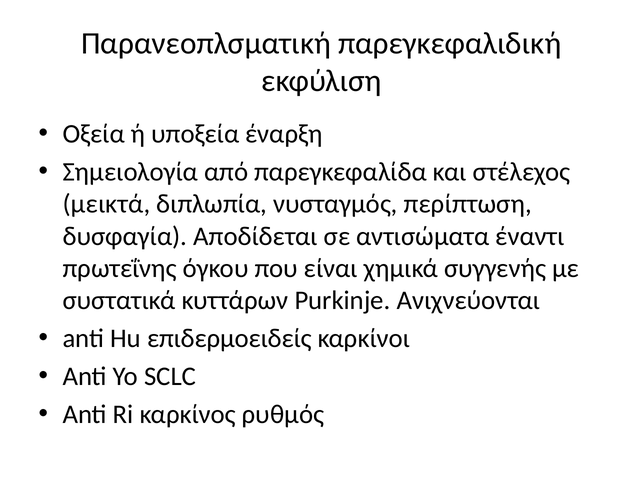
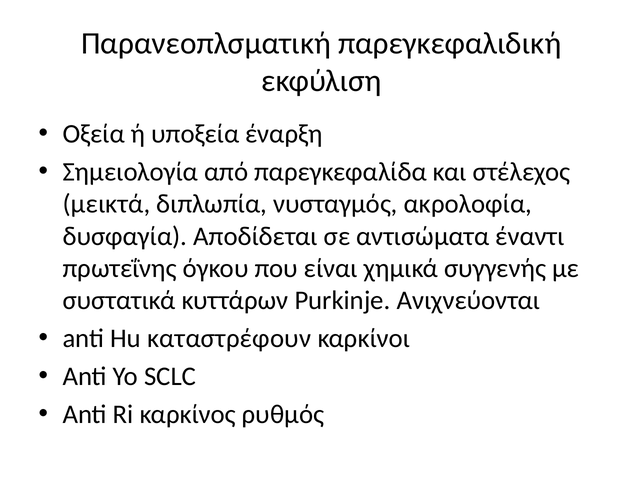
περίπτωση: περίπτωση -> ακρολοφία (468, 204)
επιδερμοειδείς: επιδερμοειδείς -> καταστρέφουν (229, 338)
